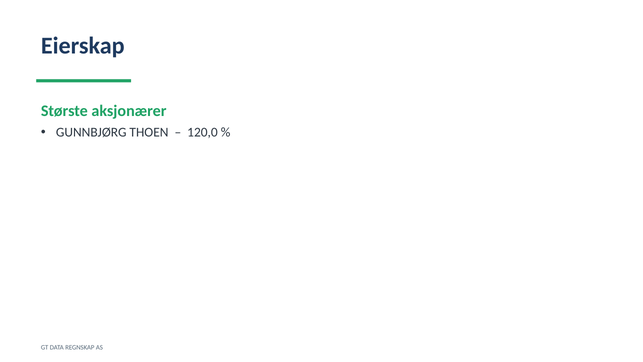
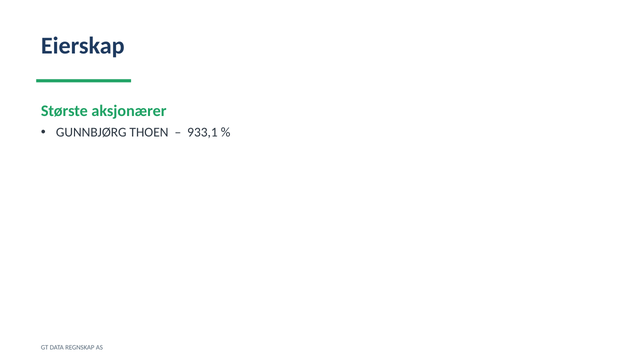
120,0: 120,0 -> 933,1 (202, 132)
